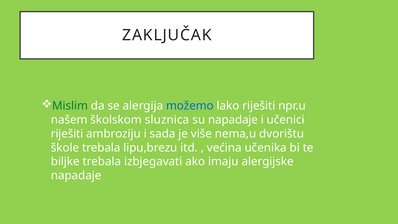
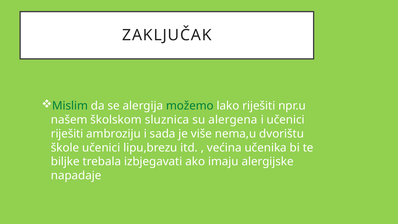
možemo colour: blue -> green (190, 106)
su napadaje: napadaje -> alergena (233, 120)
škole trebala: trebala -> učenici (101, 148)
